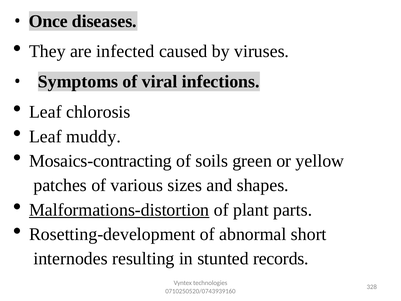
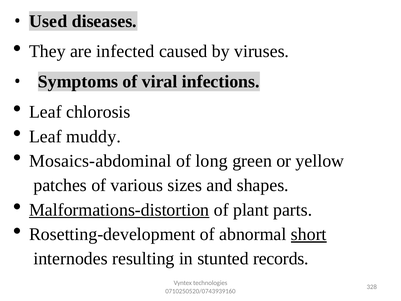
Once: Once -> Used (48, 21)
Mosaics-contracting: Mosaics-contracting -> Mosaics-abdominal (100, 161)
soils: soils -> long (212, 161)
short underline: none -> present (309, 234)
